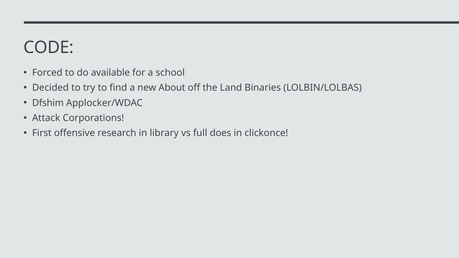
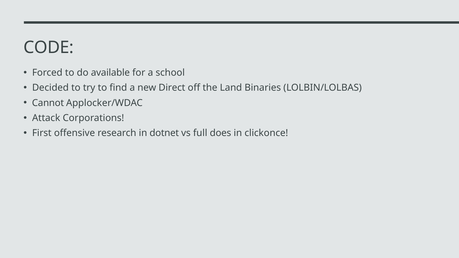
About: About -> Direct (172, 88)
Dfshim: Dfshim -> Cannot (48, 103)
library: library -> dotnet (164, 133)
